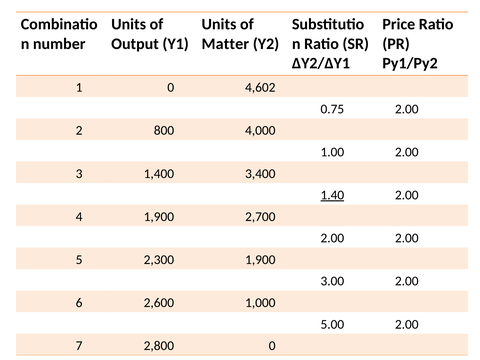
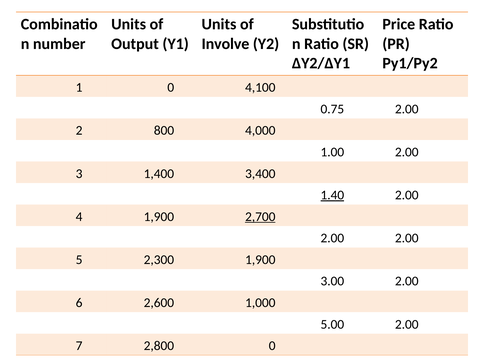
Matter: Matter -> Involve (225, 44)
4,602: 4,602 -> 4,100 (260, 88)
2,700 underline: none -> present (260, 217)
